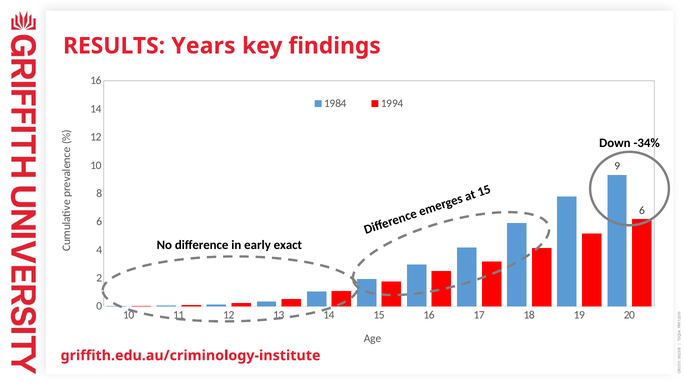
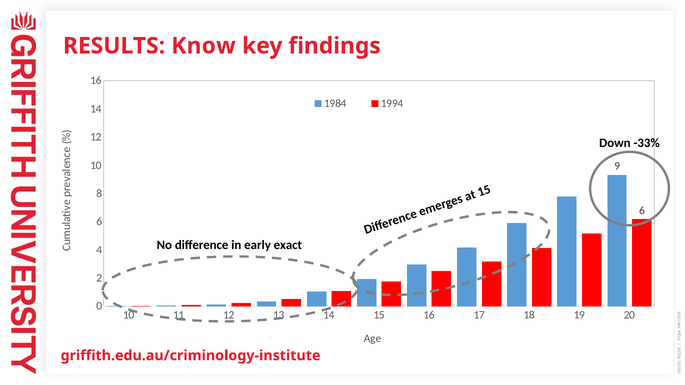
Years: Years -> Know (203, 46)
-34%: -34% -> -33% (647, 143)
